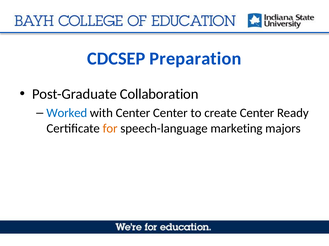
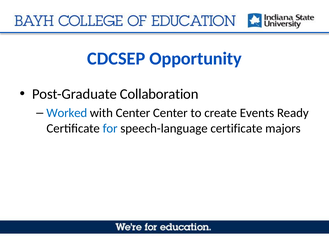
Preparation: Preparation -> Opportunity (196, 59)
create Center: Center -> Events (257, 113)
for colour: orange -> blue (110, 129)
speech-language marketing: marketing -> certificate (236, 129)
